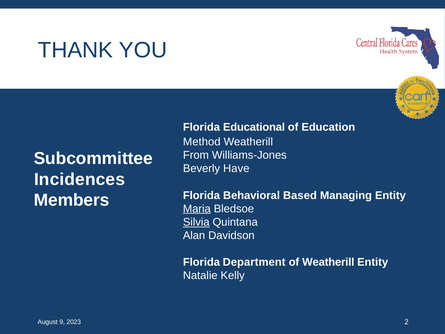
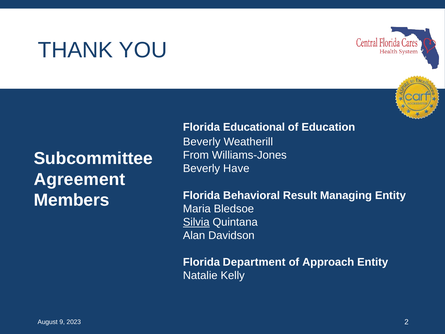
Method: Method -> Beverly (202, 142)
Incidences: Incidences -> Agreement (80, 179)
Based: Based -> Result (300, 195)
Maria underline: present -> none (197, 209)
of Weatherill: Weatherill -> Approach (328, 262)
